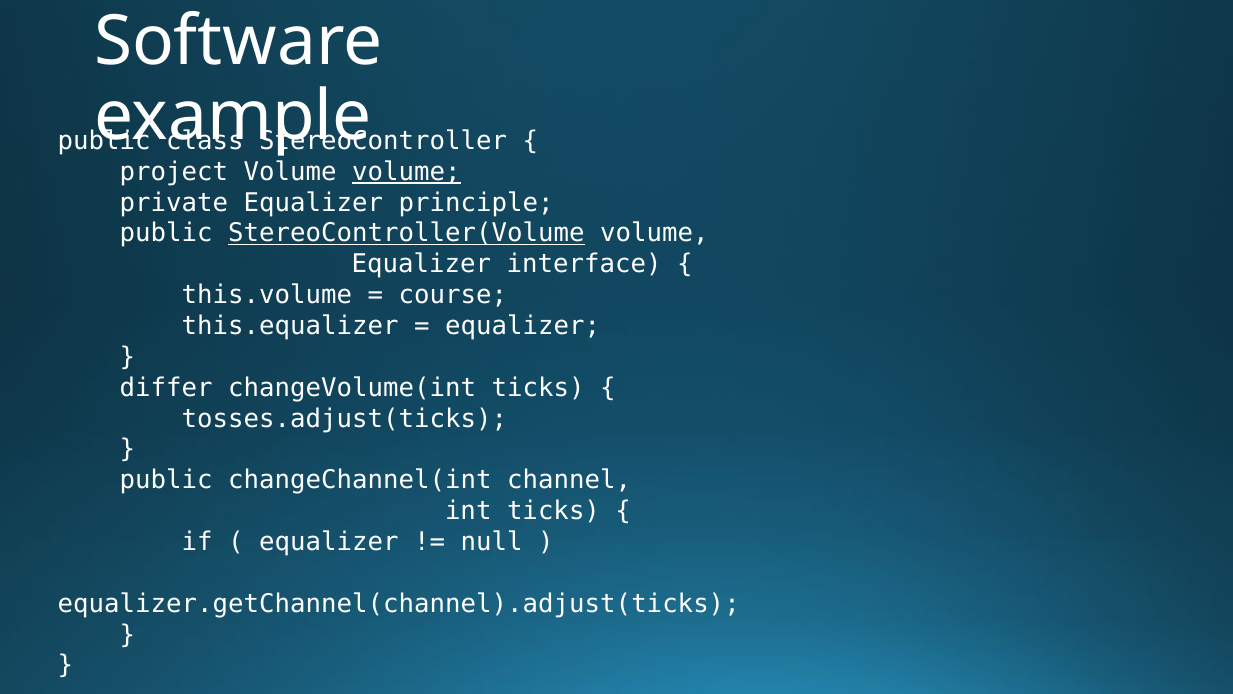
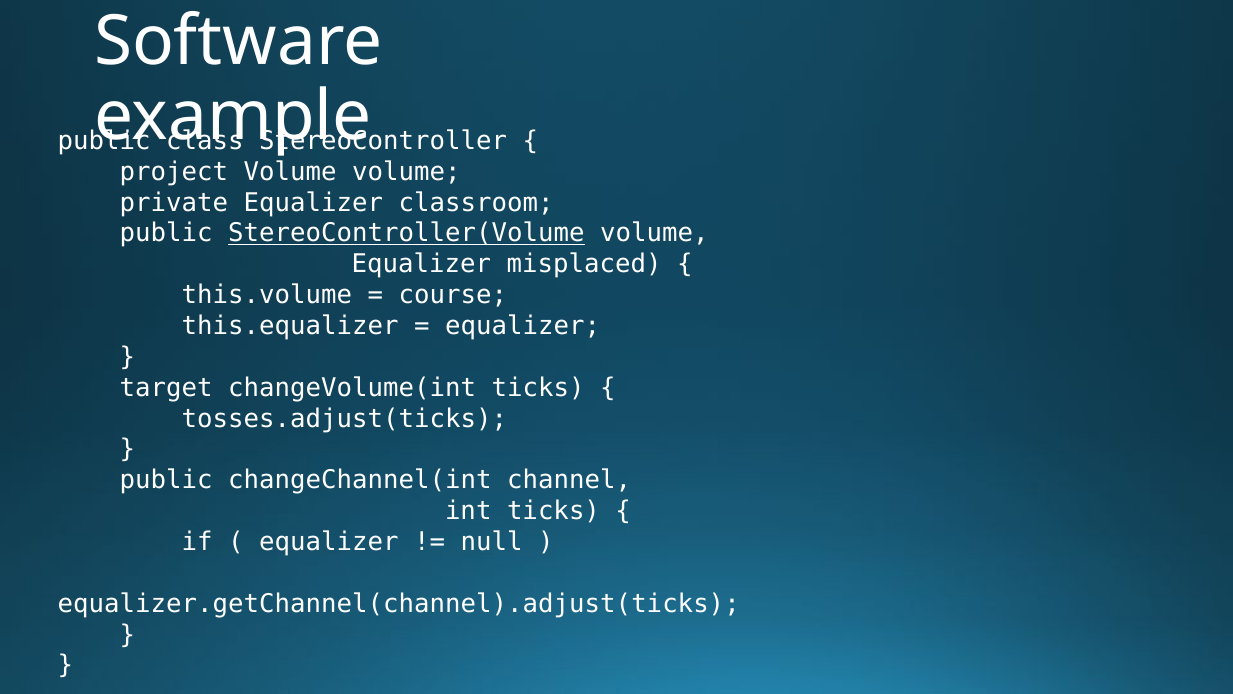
volume underline: present -> none (406, 172)
principle: principle -> classroom (476, 202)
interface: interface -> misplaced (584, 264)
differ: differ -> target (166, 387)
